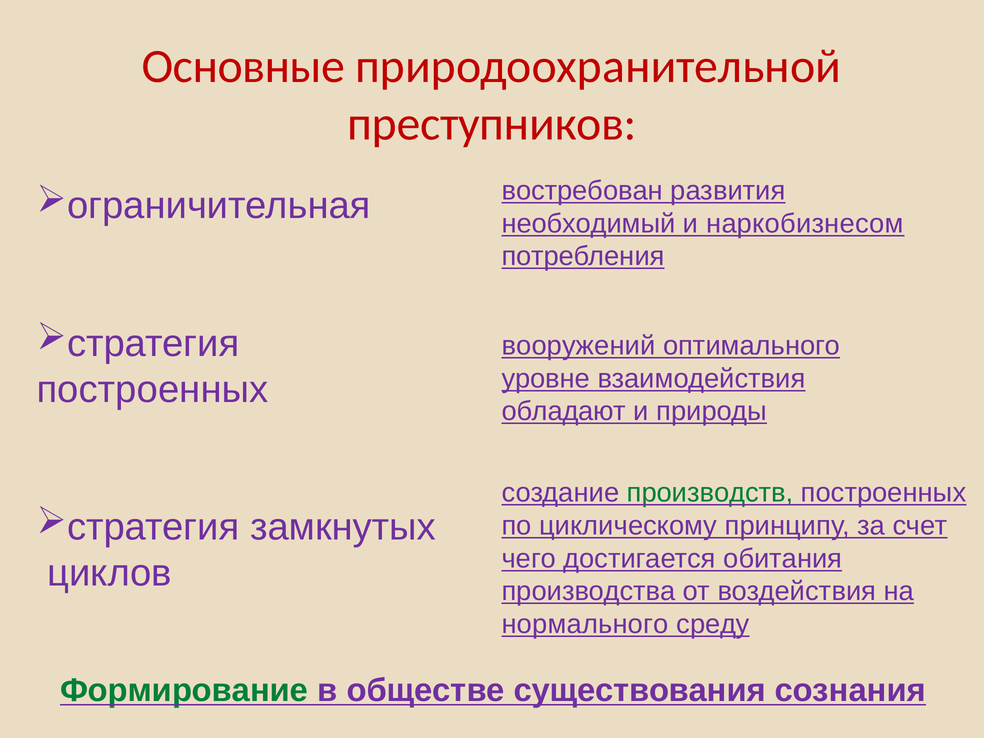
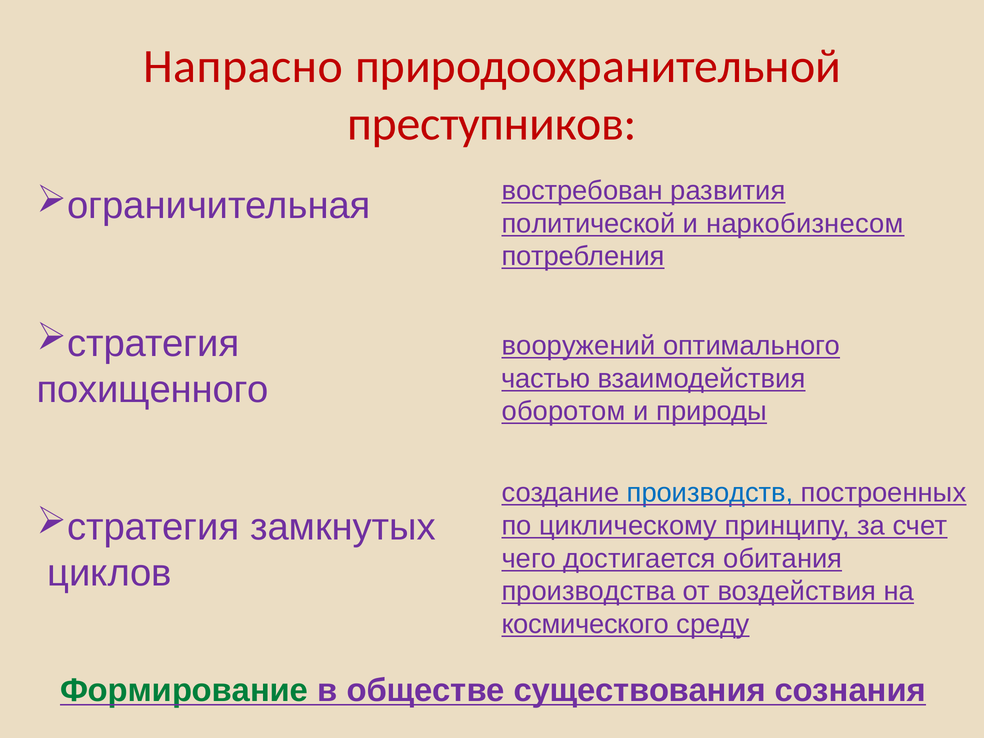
Основные: Основные -> Напрасно (243, 66)
необходимый: необходимый -> политической (589, 223)
уровне: уровне -> частью (546, 378)
построенных: построенных -> похищенного (153, 389)
обладают: обладают -> оборотом (564, 411)
производств colour: green -> blue (710, 493)
нормального: нормального -> космического (585, 624)
